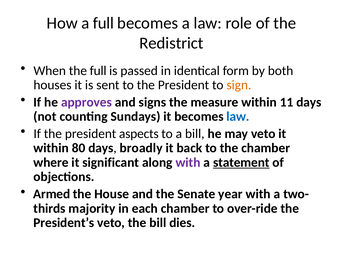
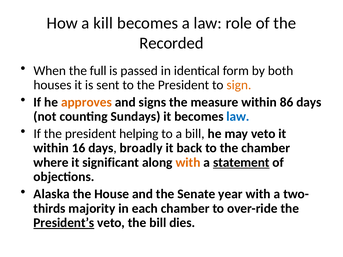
a full: full -> kill (103, 23)
Redistrict: Redistrict -> Recorded (172, 43)
approves colour: purple -> orange (86, 102)
11: 11 -> 86 (287, 102)
aspects: aspects -> helping (139, 134)
80: 80 -> 16 (79, 148)
with colour: purple -> orange (188, 163)
Armed: Armed -> Alaska (52, 194)
President’s underline: none -> present (64, 223)
